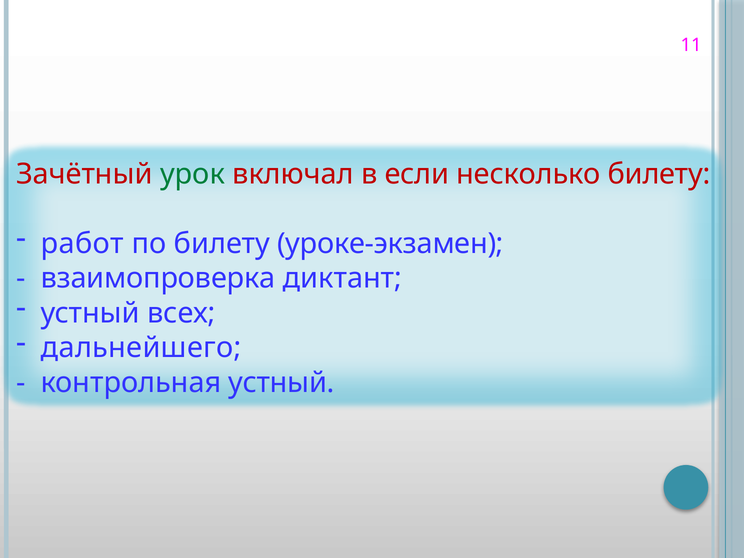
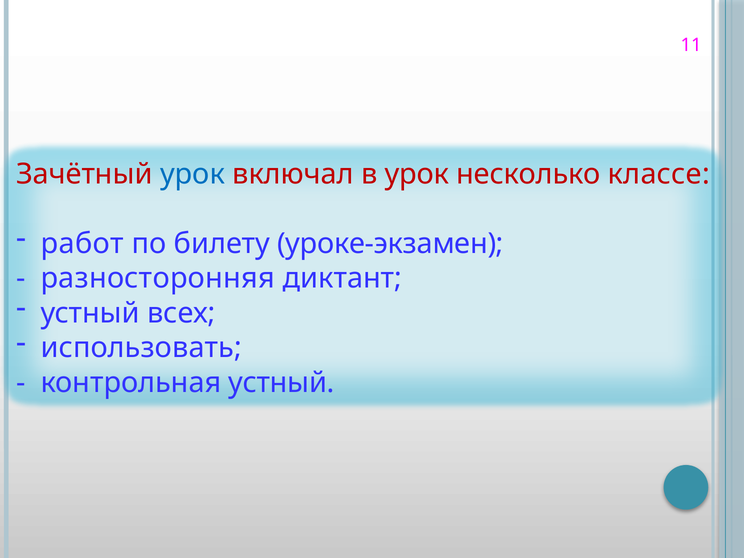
урок colour: green -> blue (192, 174)
в если: если -> урок (417, 174)
несколько билету: билету -> классе (659, 174)
взаимопроверка: взаимопроверка -> разносторонняя (158, 278)
дальнейшего: дальнейшего -> использовать (141, 348)
